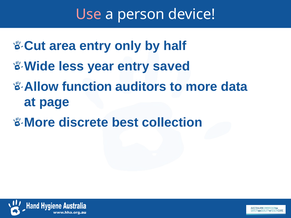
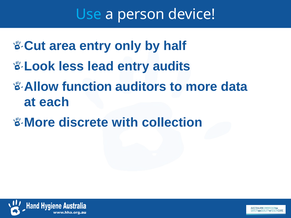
Use colour: pink -> light blue (89, 14)
Wide: Wide -> Look (40, 66)
year: year -> lead (101, 66)
saved: saved -> audits (172, 66)
page: page -> each (54, 102)
best: best -> with (125, 123)
